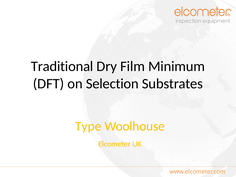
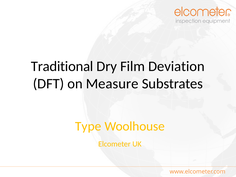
Minimum: Minimum -> Deviation (176, 66)
Selection: Selection -> Measure (112, 84)
